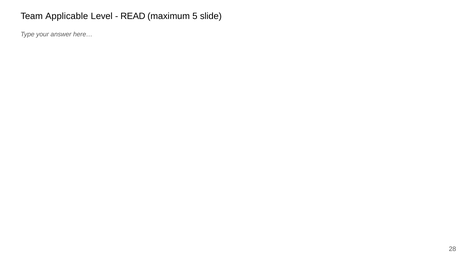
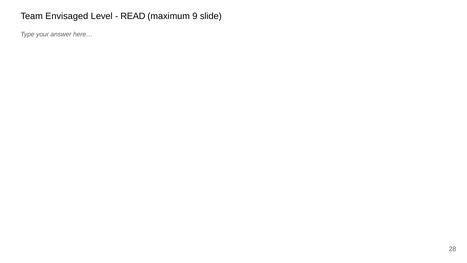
Applicable: Applicable -> Envisaged (67, 16)
5: 5 -> 9 (195, 16)
